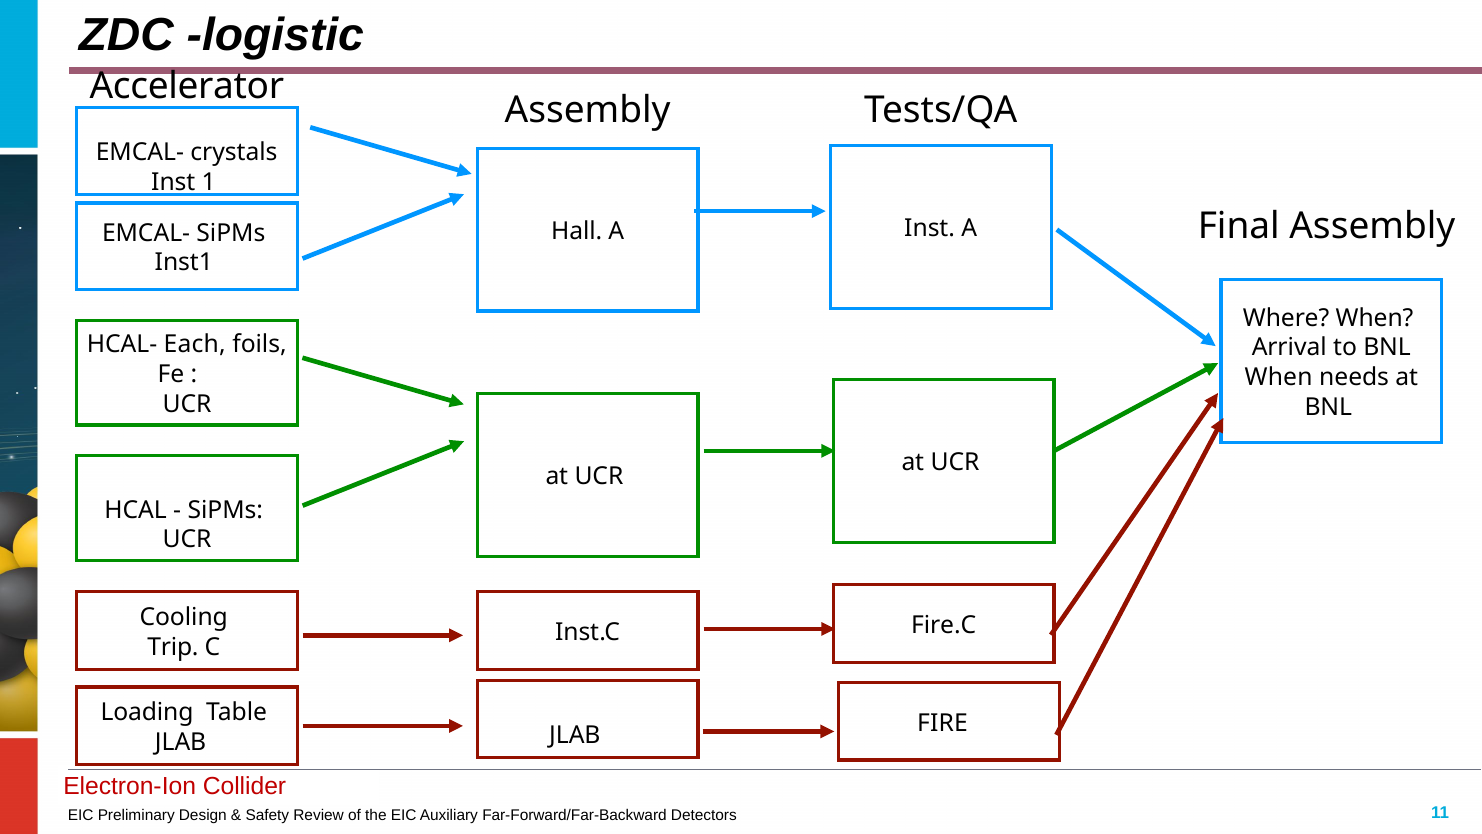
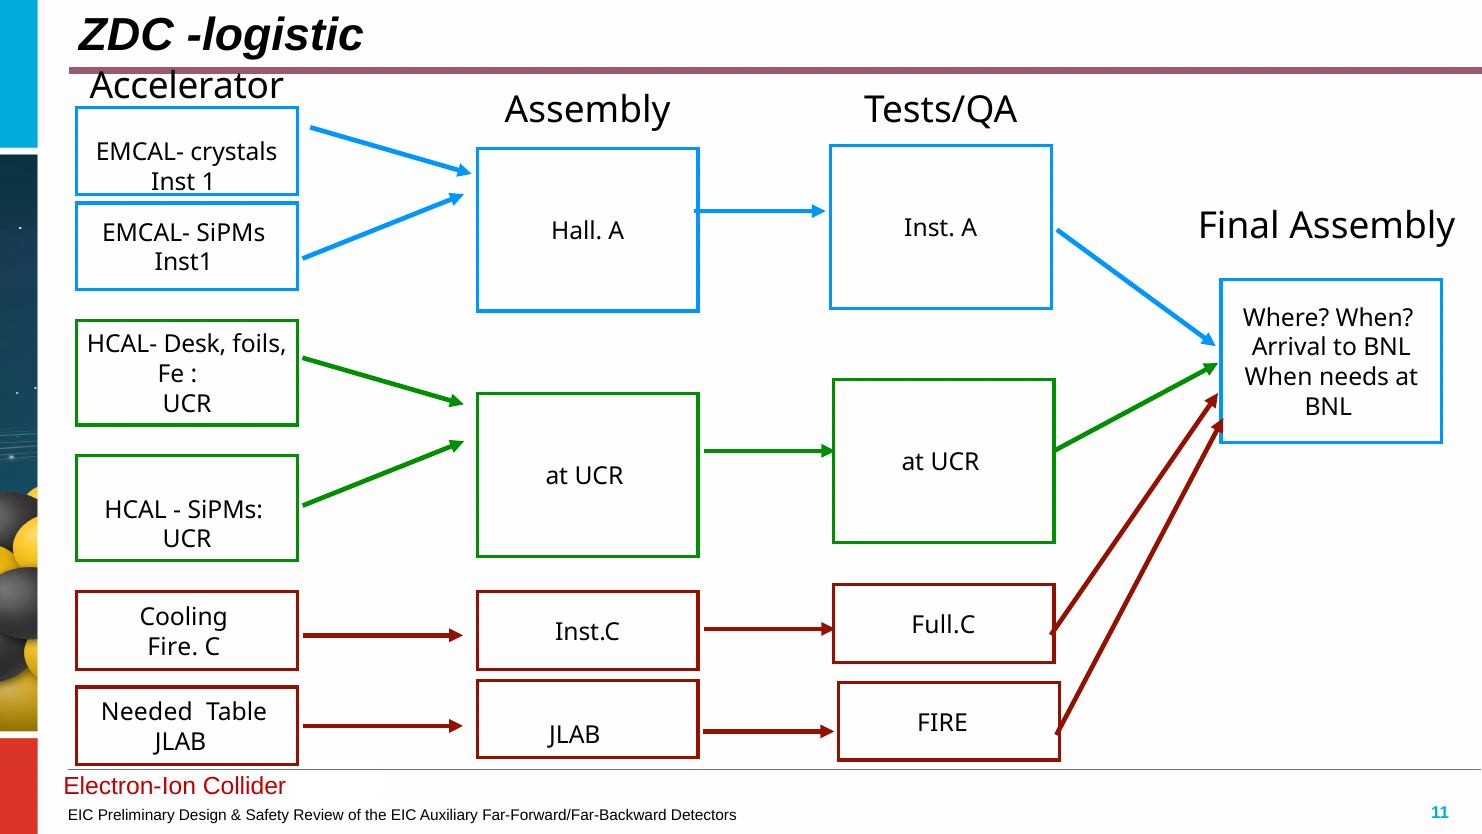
Each: Each -> Desk (195, 345)
Fire.C: Fire.C -> Full.C (943, 625)
Trip: Trip -> Fire (173, 647)
Loading: Loading -> Needed (147, 712)
